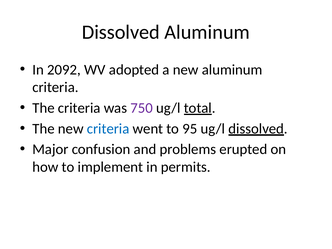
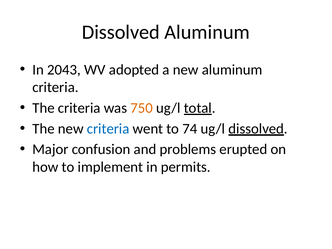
2092: 2092 -> 2043 (64, 70)
750 colour: purple -> orange (142, 108)
95: 95 -> 74 (190, 129)
